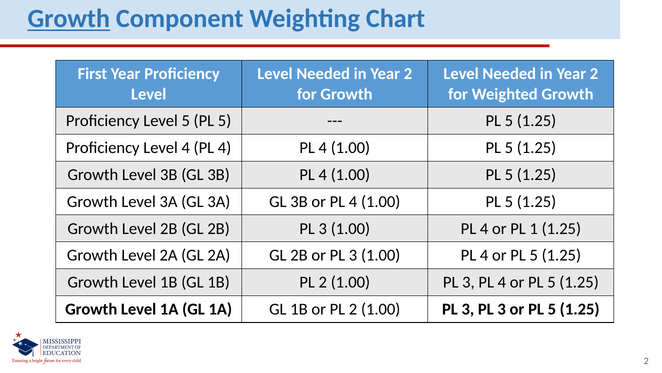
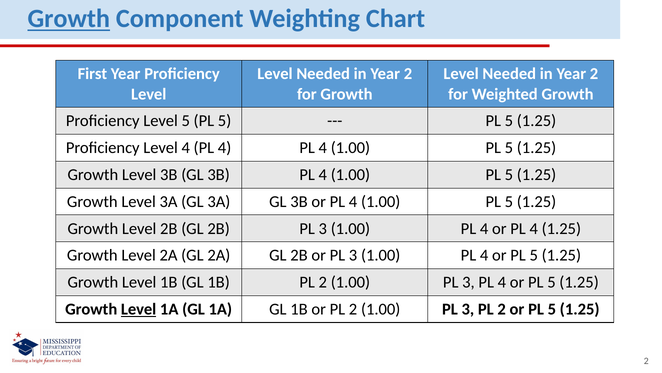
4 or PL 1: 1 -> 4 (534, 228)
Level underline: none -> present (139, 309)
3 PL 3: 3 -> 2 (502, 309)
